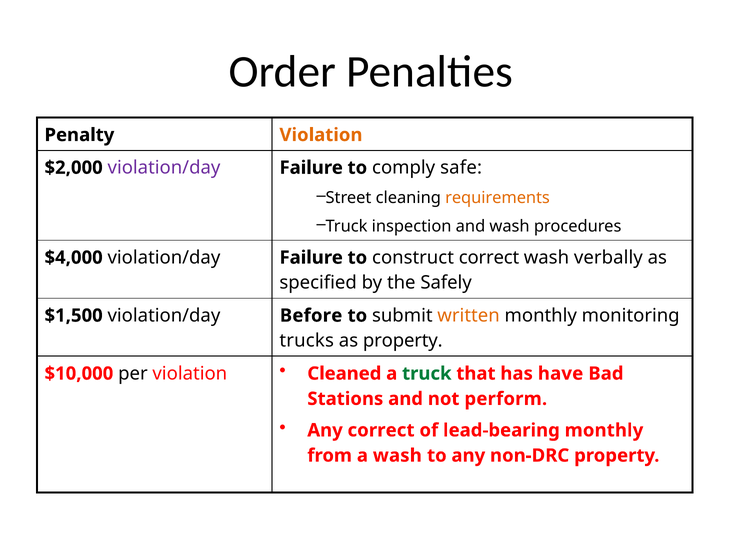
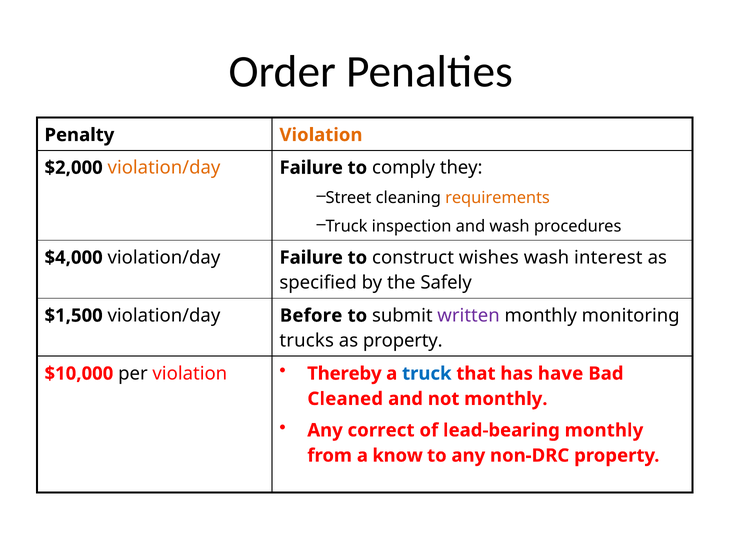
violation/day colour: purple -> orange (164, 168)
safe: safe -> they (461, 168)
construct correct: correct -> wishes (489, 257)
verbally: verbally -> interest (608, 257)
written colour: orange -> purple (469, 315)
Cleaned: Cleaned -> Thereby (344, 373)
truck colour: green -> blue (427, 373)
Stations: Stations -> Cleaned (345, 398)
not perform: perform -> monthly (506, 398)
a wash: wash -> know (398, 455)
